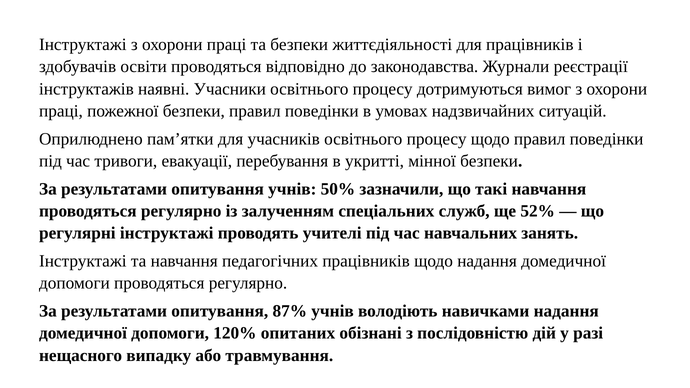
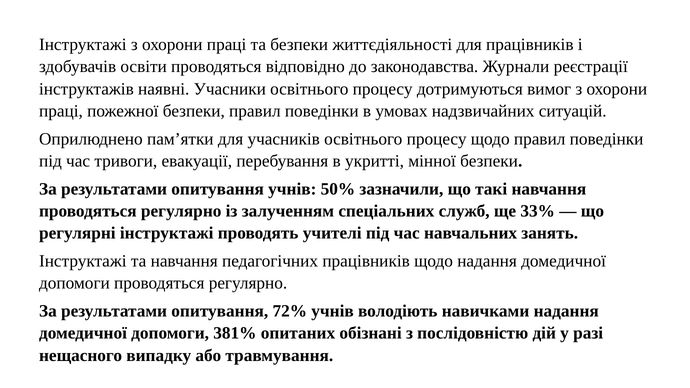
52%: 52% -> 33% (538, 211)
87%: 87% -> 72% (290, 311)
120%: 120% -> 381% (235, 333)
